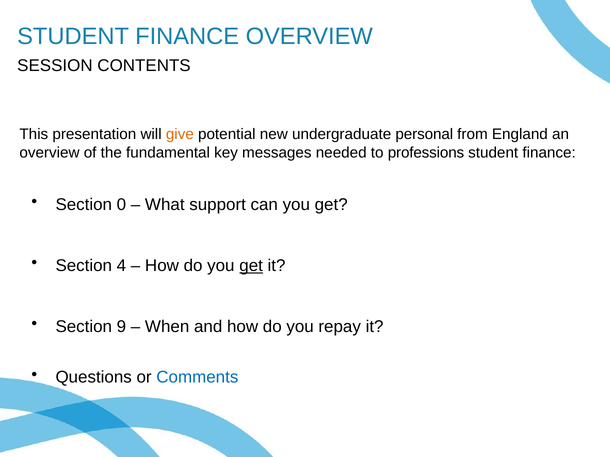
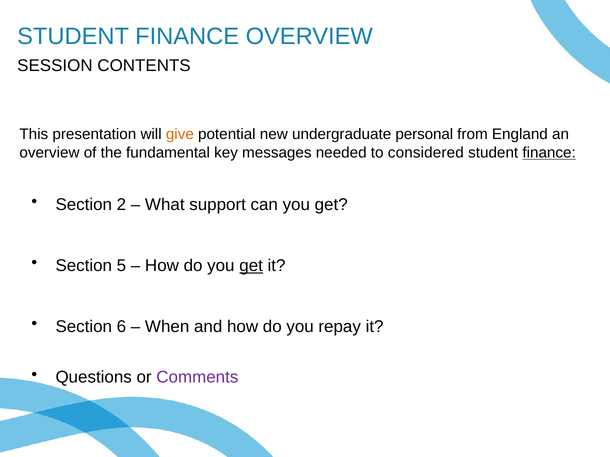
professions: professions -> considered (426, 153)
finance underline: none -> present (549, 153)
0: 0 -> 2 (121, 205)
4: 4 -> 5 (121, 266)
9: 9 -> 6 (121, 327)
Comments colour: blue -> purple (197, 378)
